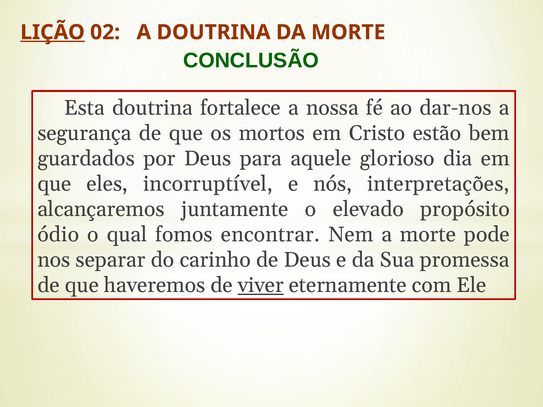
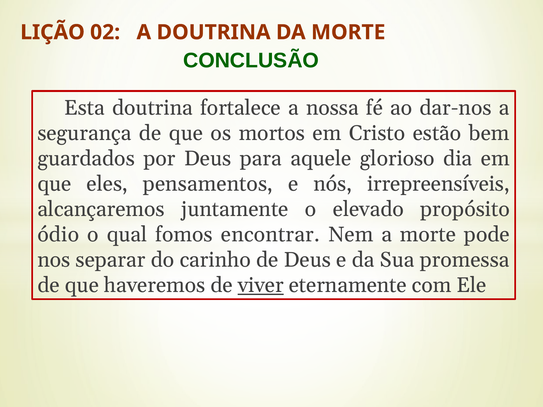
LIÇÃO underline: present -> none (53, 32)
incorruptível: incorruptível -> pensamentos (208, 184)
interpretações: interpretações -> irrepreensíveis (438, 184)
